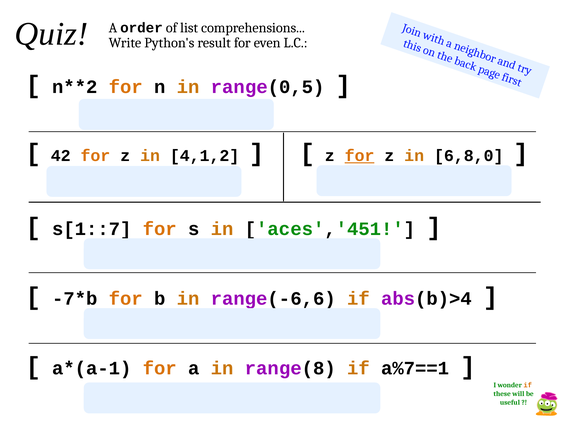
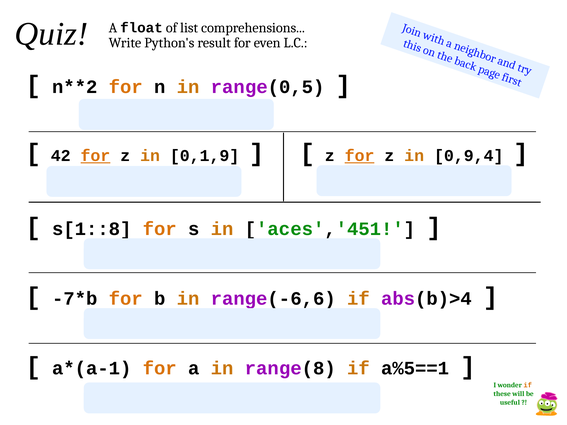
order: order -> float (141, 28)
for underline: none -> present (95, 156)
4,1,2: 4,1,2 -> 0,1,9 (205, 156)
6,8,0: 6,8,0 -> 0,9,4 (469, 156)
s[1::7: s[1::7 -> s[1::8 (92, 229)
a%7==1: a%7==1 -> a%5==1 (415, 368)
